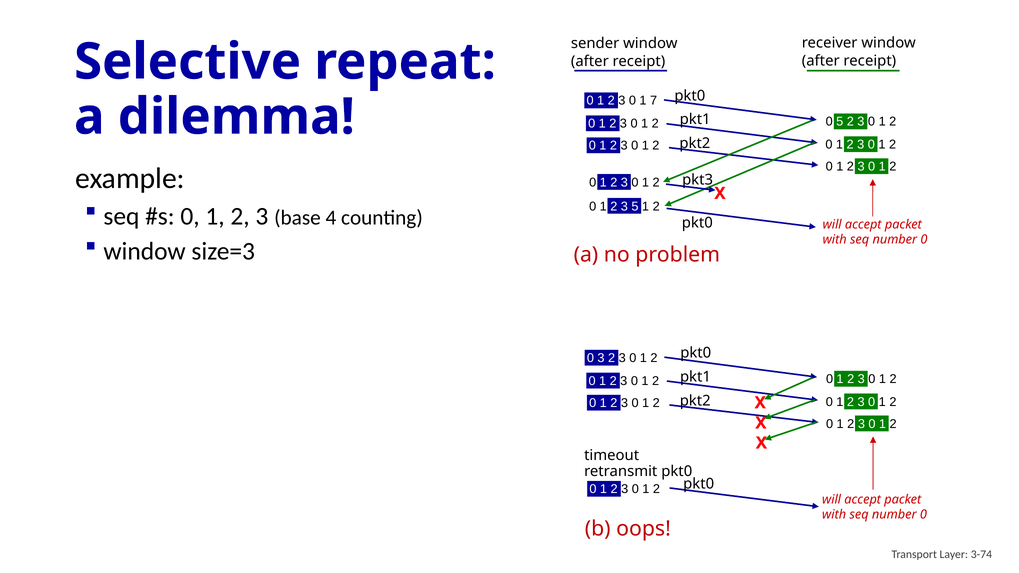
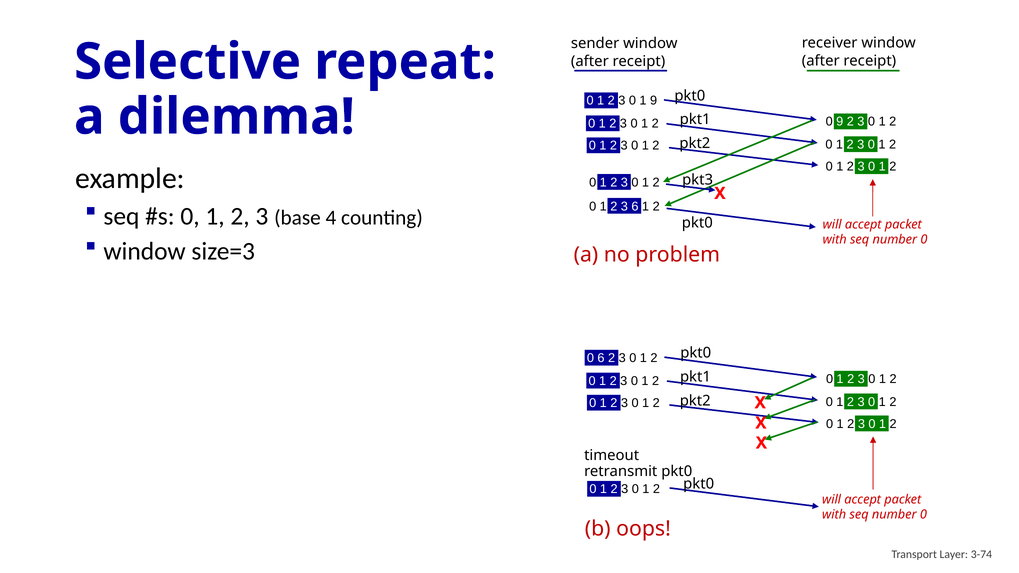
1 7: 7 -> 9 (654, 101)
0 5: 5 -> 9 (840, 122)
3 5: 5 -> 6 (635, 206)
0 3: 3 -> 6 (601, 358)
